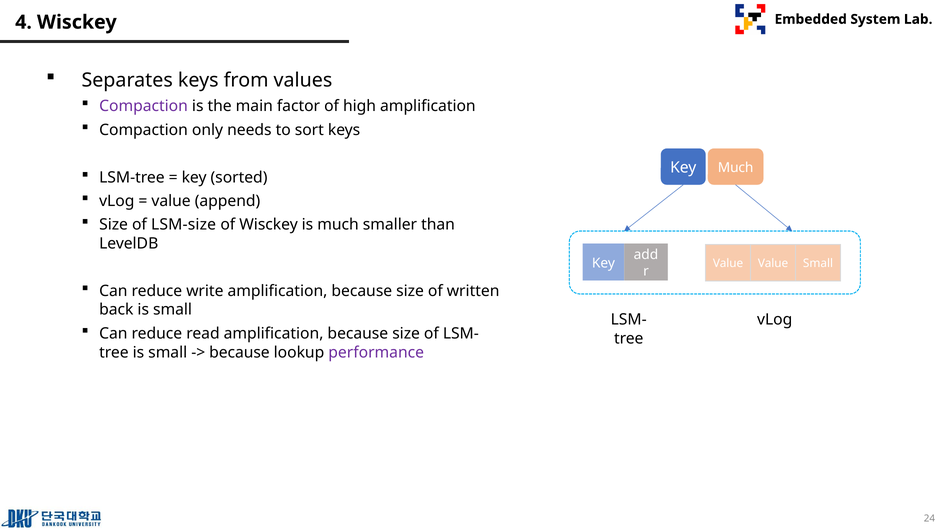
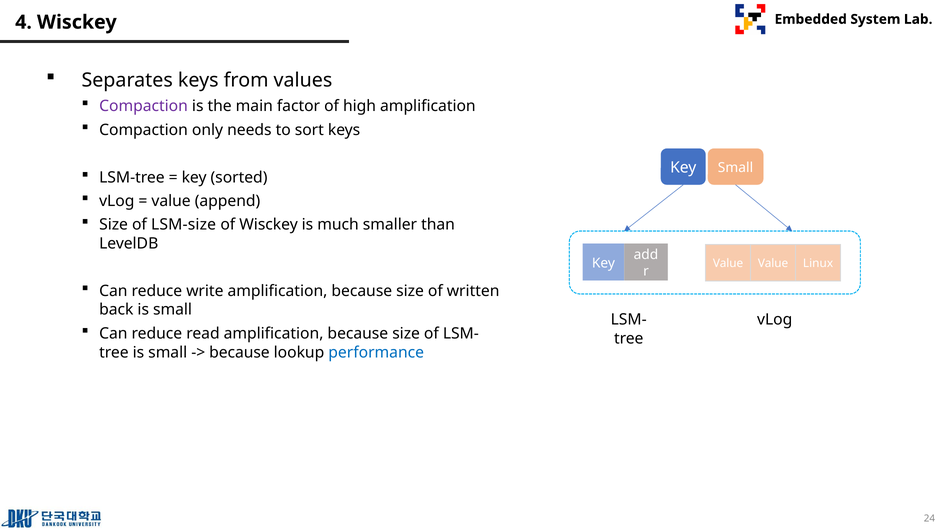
Key Much: Much -> Small (736, 168)
Value Small: Small -> Linux (818, 264)
performance colour: purple -> blue (376, 352)
